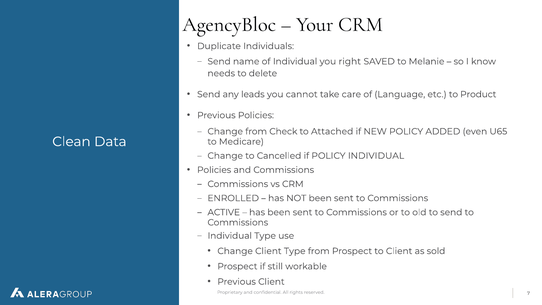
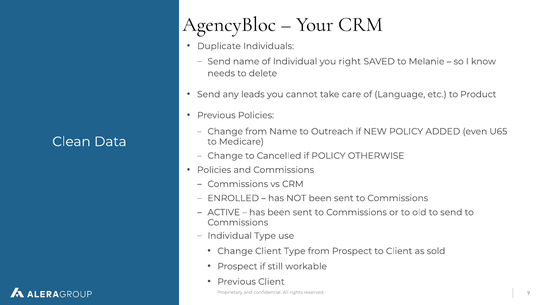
from Check: Check -> Name (283, 131)
Attached: Attached -> Outreach (332, 131)
POLICY INDIVIDUAL: INDIVIDUAL -> OTHERWISE (376, 156)
